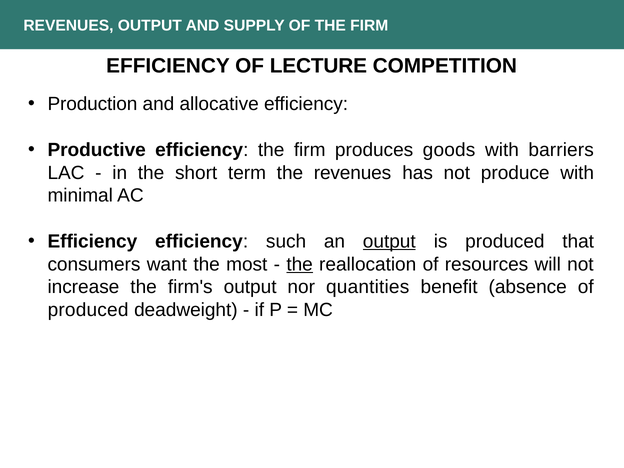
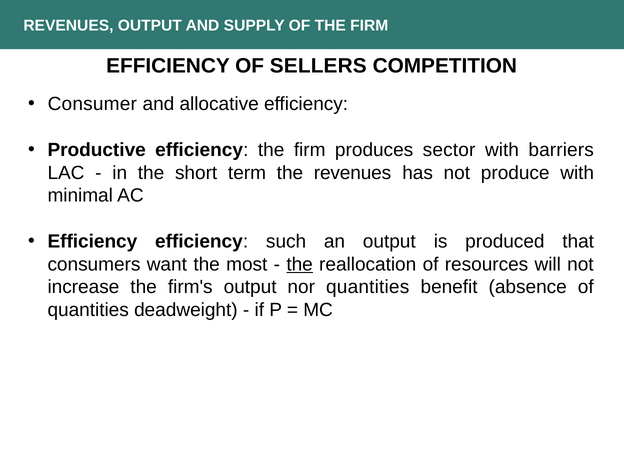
LECTURE: LECTURE -> SELLERS (318, 66)
Production: Production -> Consumer (92, 104)
goods: goods -> sector (449, 150)
output underline: present -> none (389, 241)
produced: produced -> quantities (88, 310)
